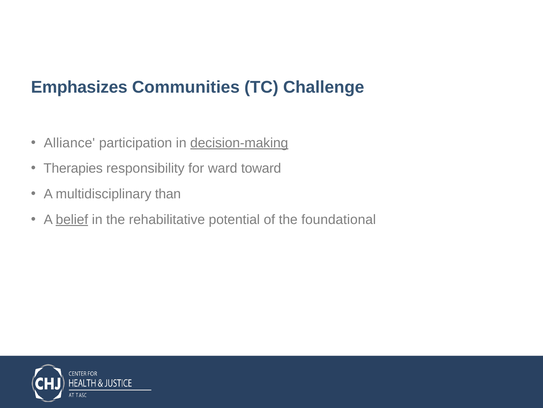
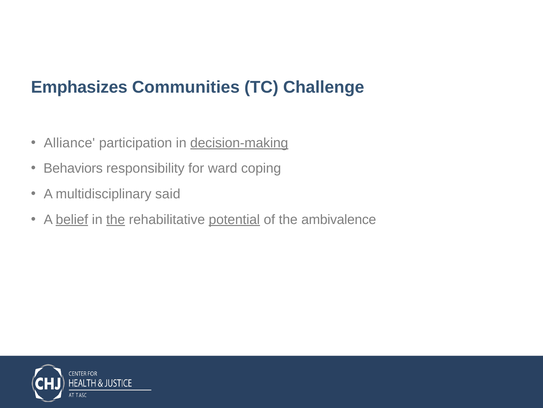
Therapies: Therapies -> Behaviors (73, 168)
toward: toward -> coping (261, 168)
than: than -> said (168, 194)
the underline: none -> present (116, 219)
potential underline: none -> present (234, 219)
foundational: foundational -> ambivalence (339, 219)
